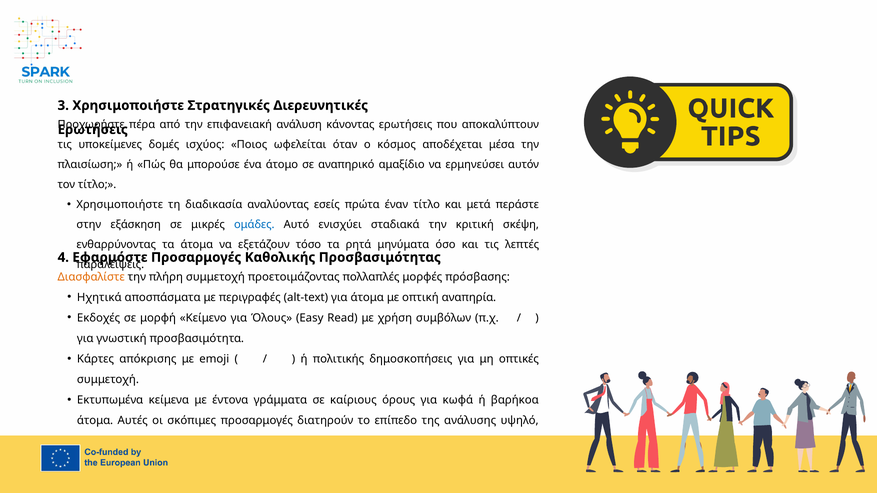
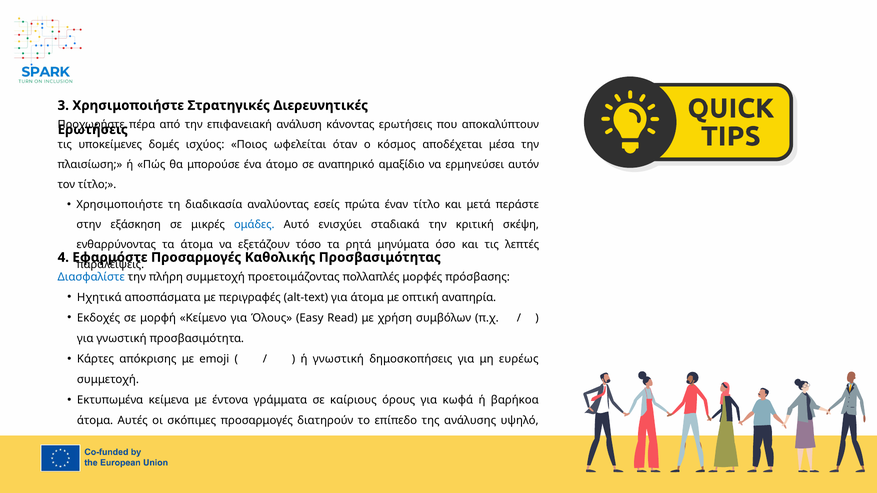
Διασφαλίστε colour: orange -> blue (91, 277)
ή πολιτικής: πολιτικής -> γνωστική (338, 359)
οπτικές: οπτικές -> ευρέως (519, 359)
